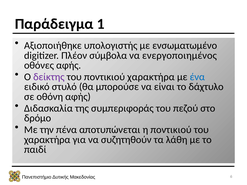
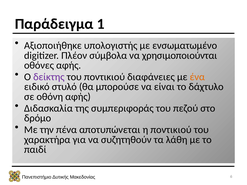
ενεργοποιημένος: ενεργοποιημένος -> χρησιμοποιούνται (180, 56)
ποντικιού χαρακτήρα: χαρακτήρα -> διαφάνειες (151, 77)
ένα colour: blue -> orange (197, 77)
